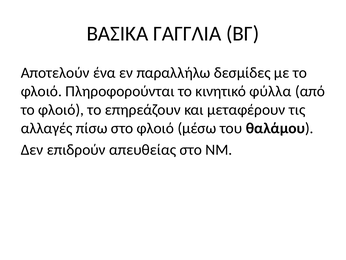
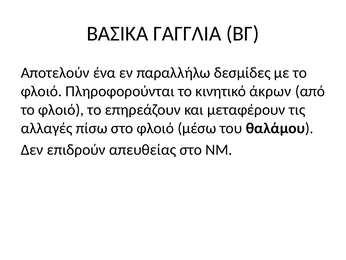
φύλλα: φύλλα -> άκρων (270, 91)
